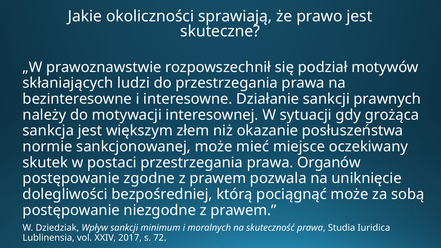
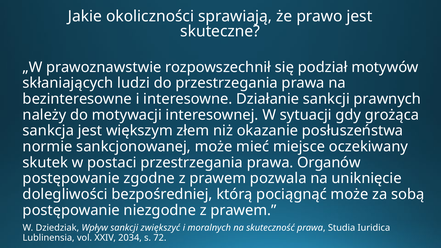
minimum: minimum -> zwiększyć (160, 228)
2017: 2017 -> 2034 (130, 238)
